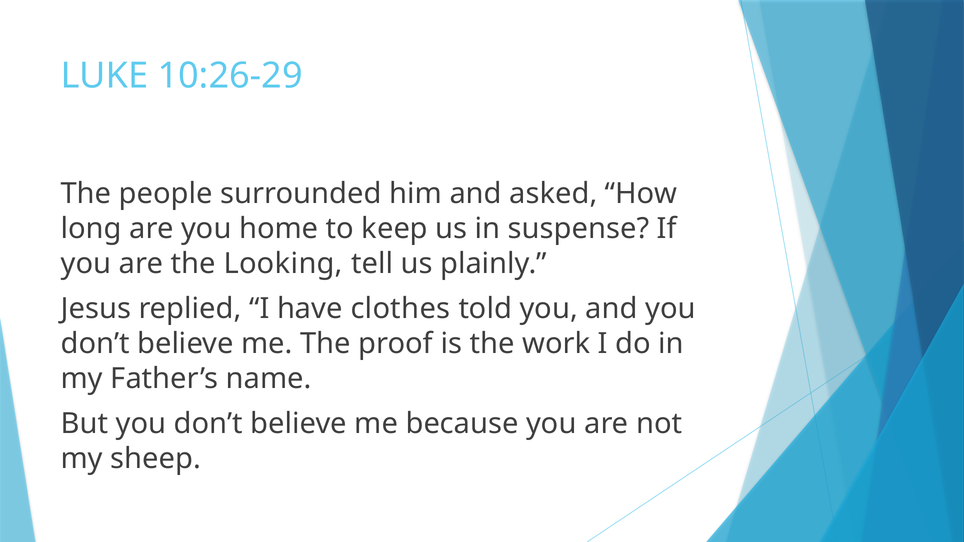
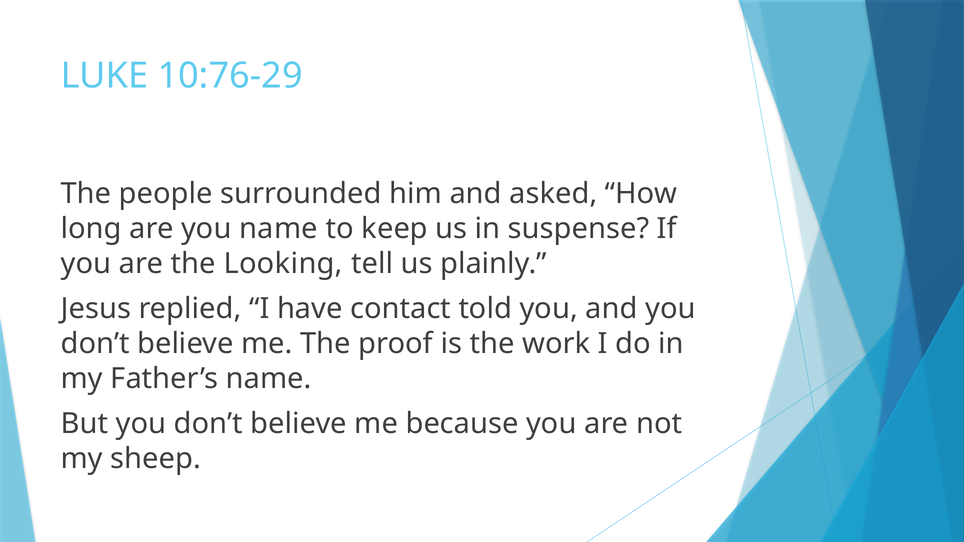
10:26-29: 10:26-29 -> 10:76-29 (230, 76)
you home: home -> name (279, 229)
clothes: clothes -> contact (401, 309)
